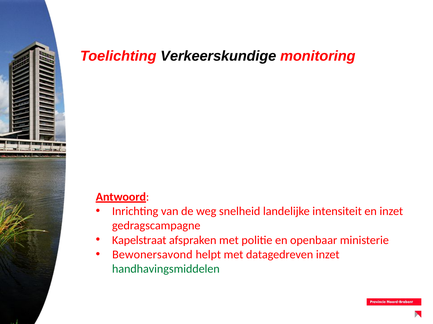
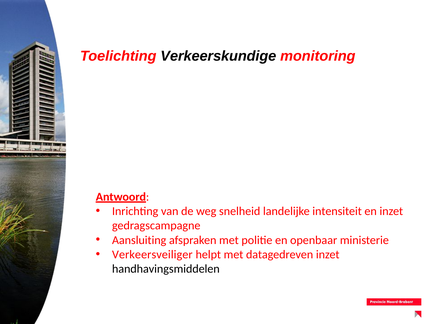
Kapelstraat: Kapelstraat -> Aansluiting (139, 241)
Bewonersavond: Bewonersavond -> Verkeersveiliger (152, 255)
handhavingsmiddelen colour: green -> black (166, 269)
